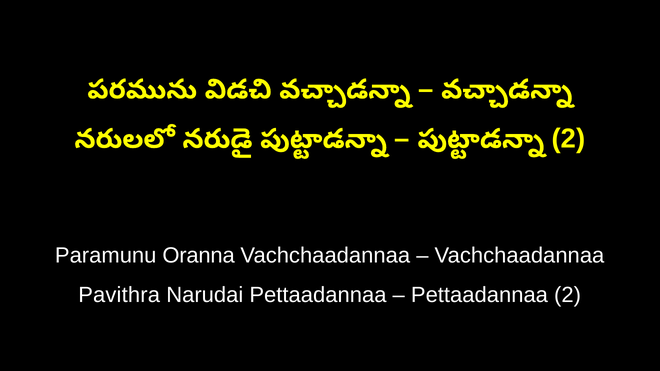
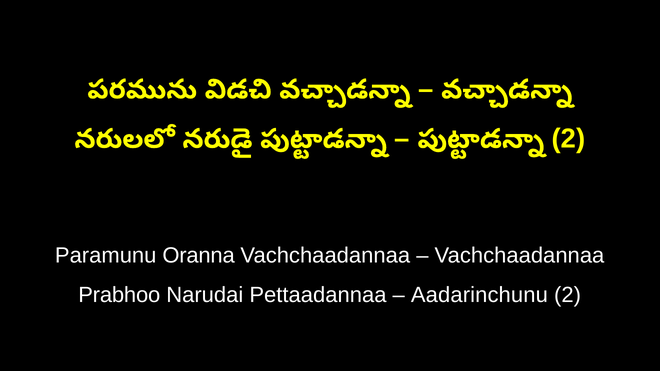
Pavithra: Pavithra -> Prabhoo (119, 295)
Pettaadannaa: Pettaadannaa -> Aadarinchunu (479, 295)
